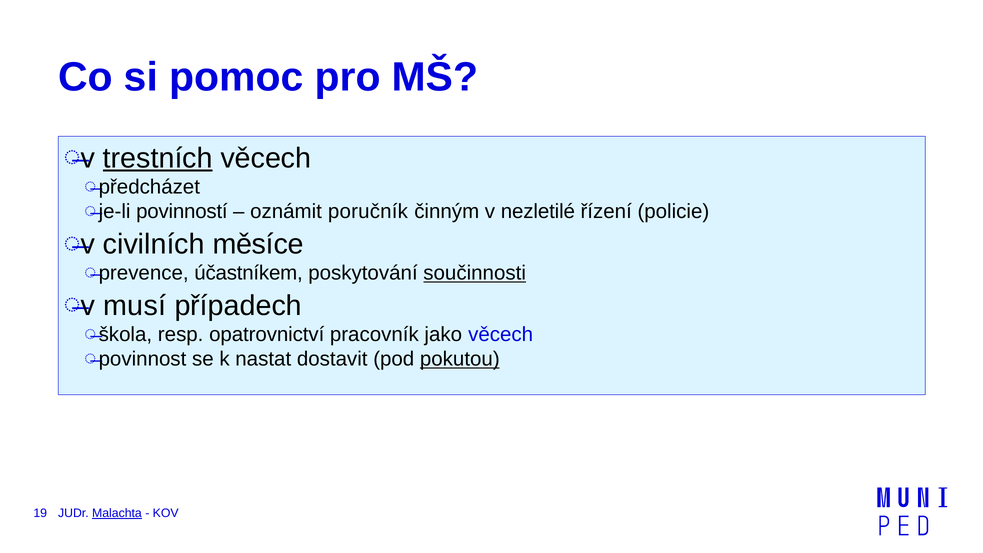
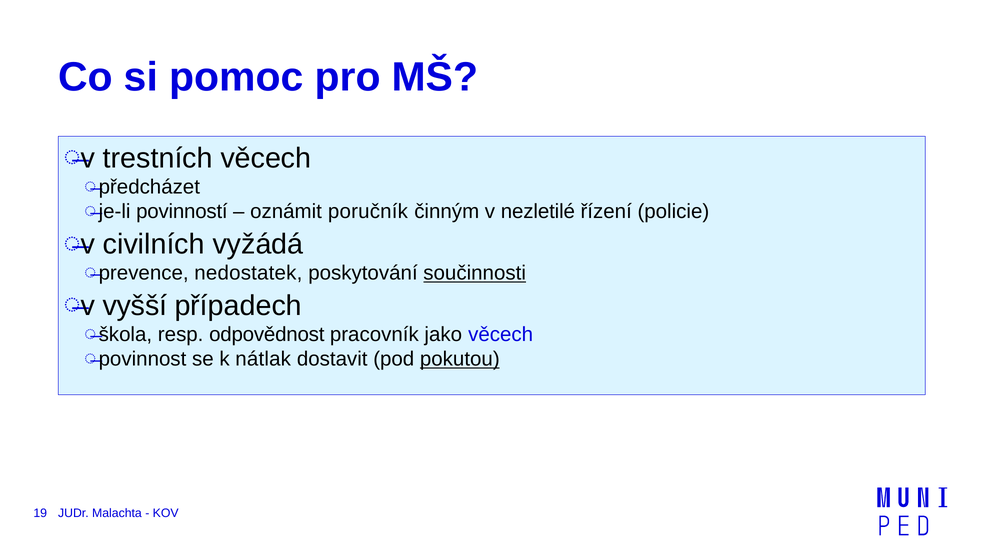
trestních underline: present -> none (158, 158)
měsíce: měsíce -> vyžádá (258, 244)
účastníkem: účastníkem -> nedostatek (248, 273)
musí: musí -> vyšší (135, 306)
opatrovnictví: opatrovnictví -> odpovědnost (267, 334)
nastat: nastat -> nátlak (263, 359)
Malachta underline: present -> none (117, 513)
